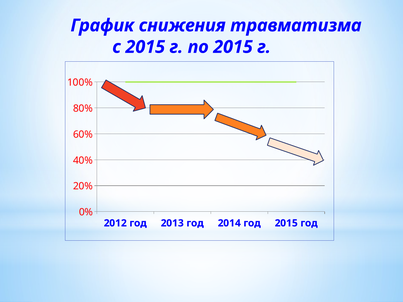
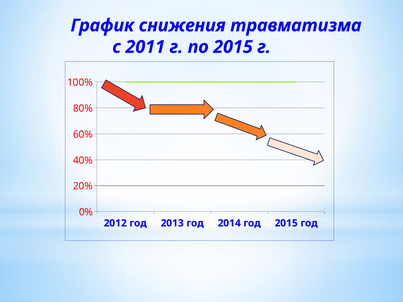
с 2015: 2015 -> 2011 (145, 47)
